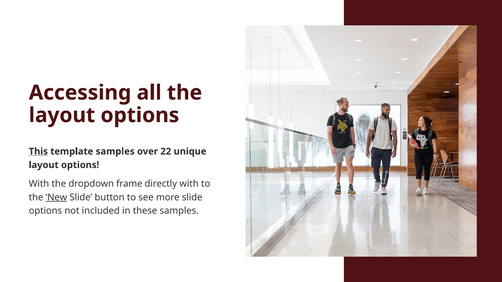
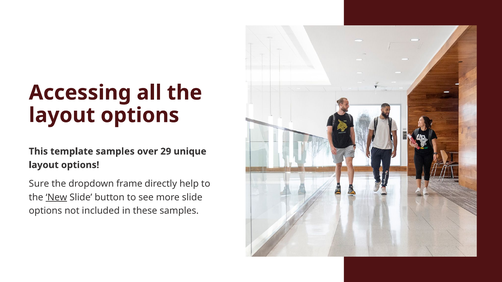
This underline: present -> none (38, 152)
22: 22 -> 29 (166, 152)
With: With -> Sure (39, 184)
directly with: with -> help (189, 184)
